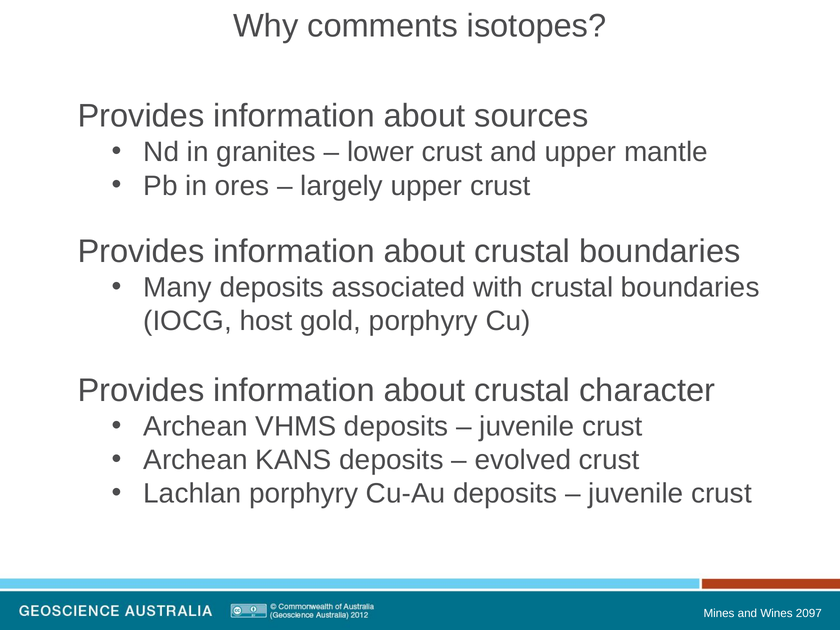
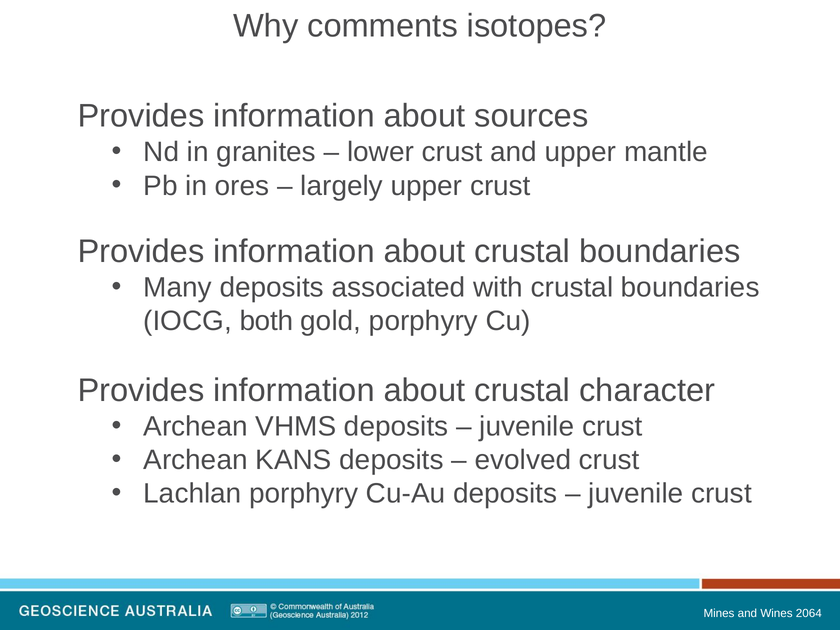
host: host -> both (266, 321)
2097: 2097 -> 2064 (809, 613)
